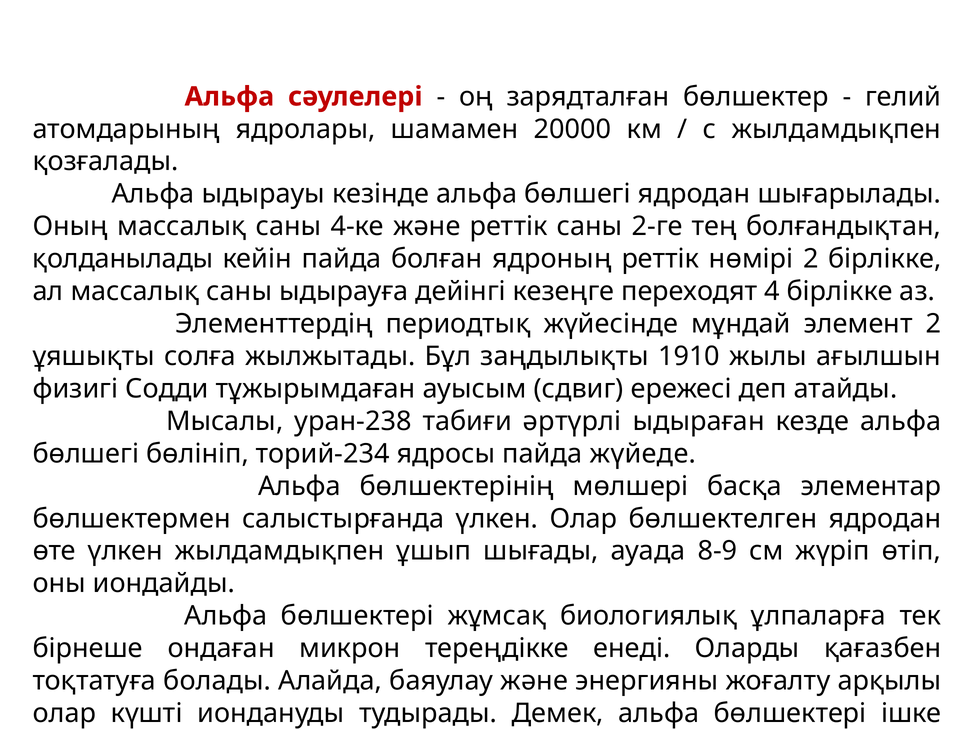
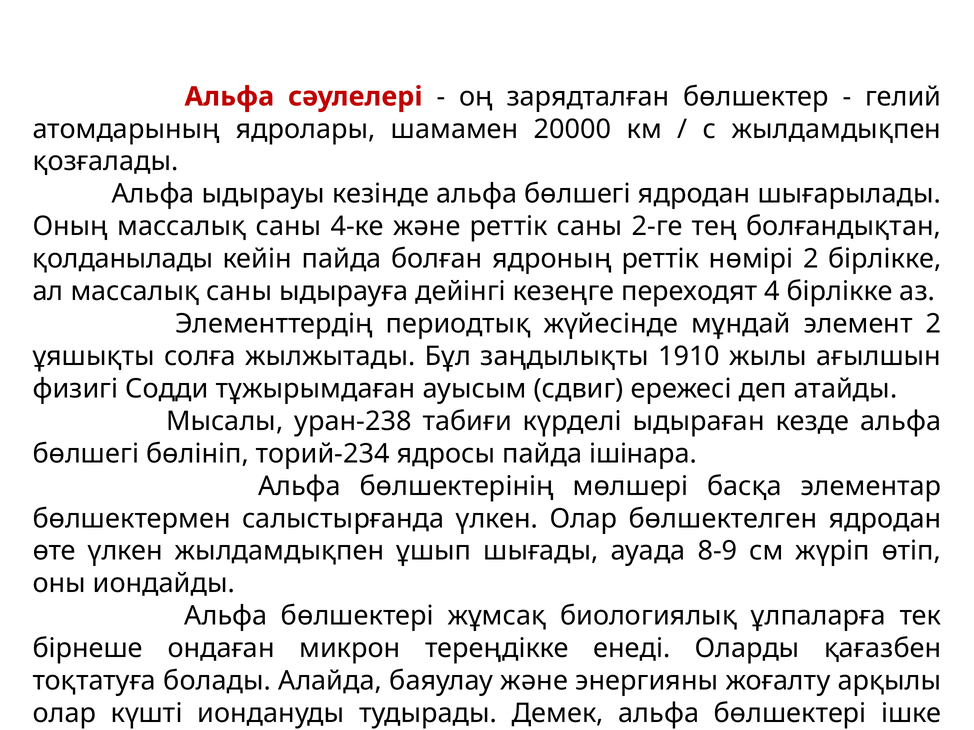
әртүрлі: әртүрлі -> күрделі (572, 422)
жүйеде: жүйеде -> ішінара (643, 454)
